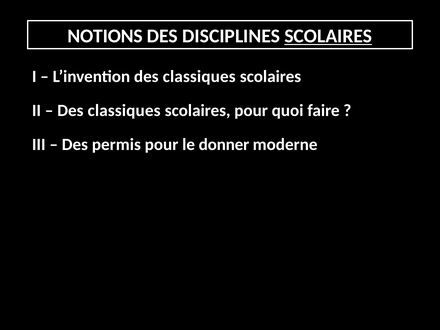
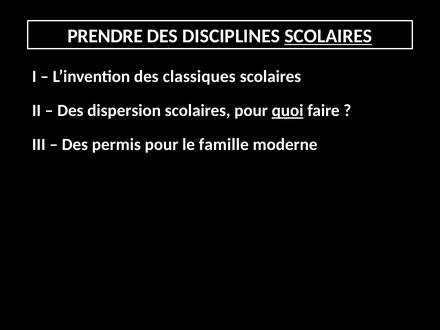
NOTIONS: NOTIONS -> PRENDRE (105, 36)
classiques: classiques -> dispersion (124, 111)
quoi underline: none -> present (288, 111)
donner: donner -> famille (224, 145)
